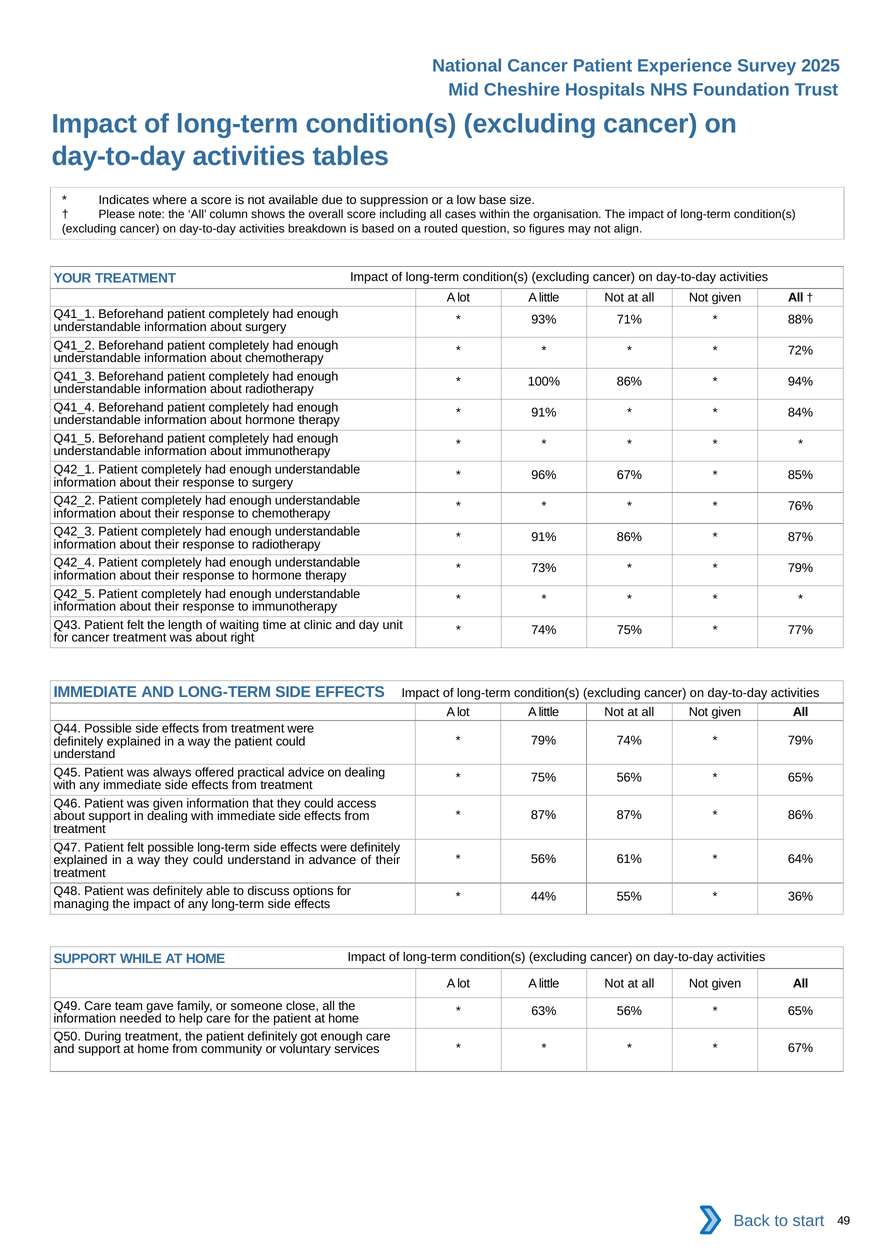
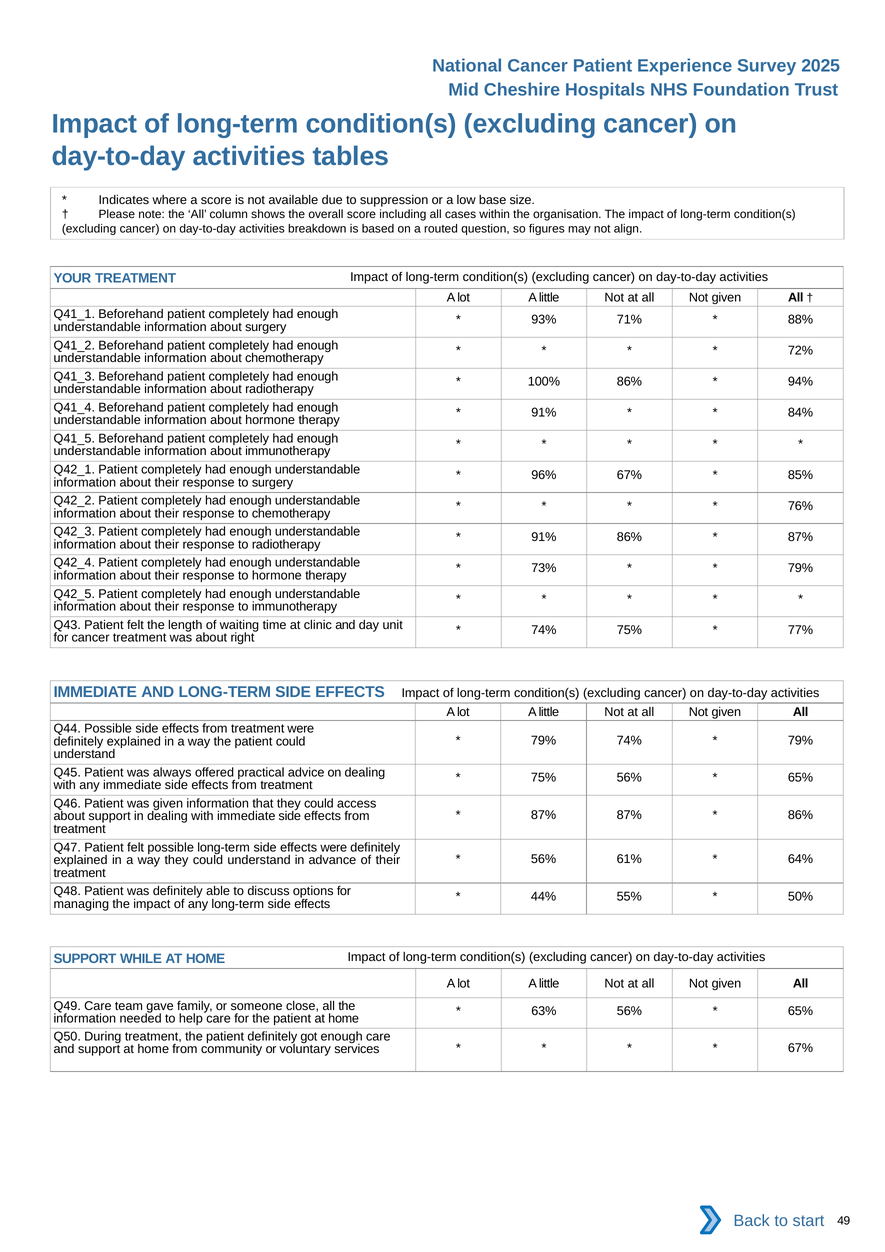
36%: 36% -> 50% (801, 897)
